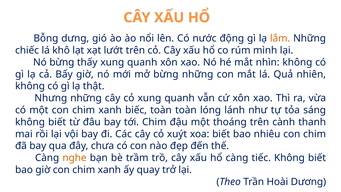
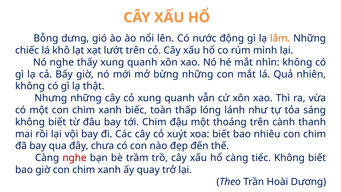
Nó bừng: bừng -> nghe (62, 62)
toàn toàn: toàn -> thấp (186, 110)
nghe colour: orange -> red (74, 158)
